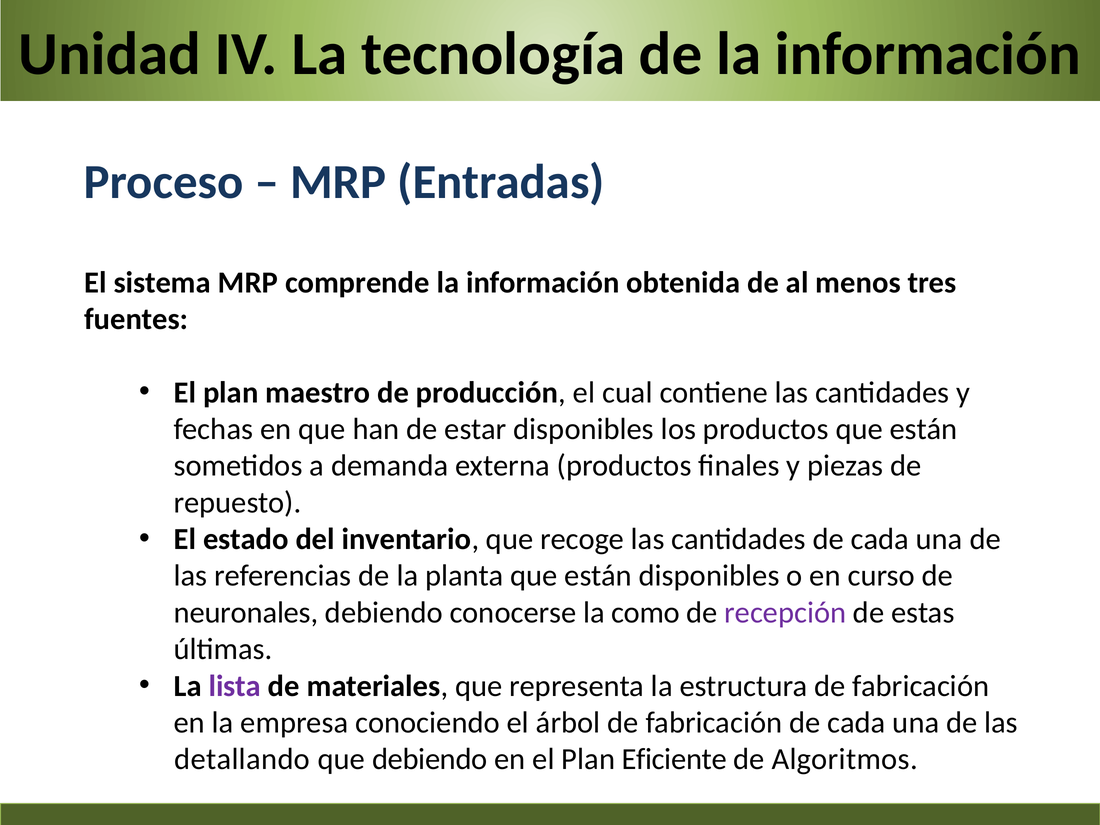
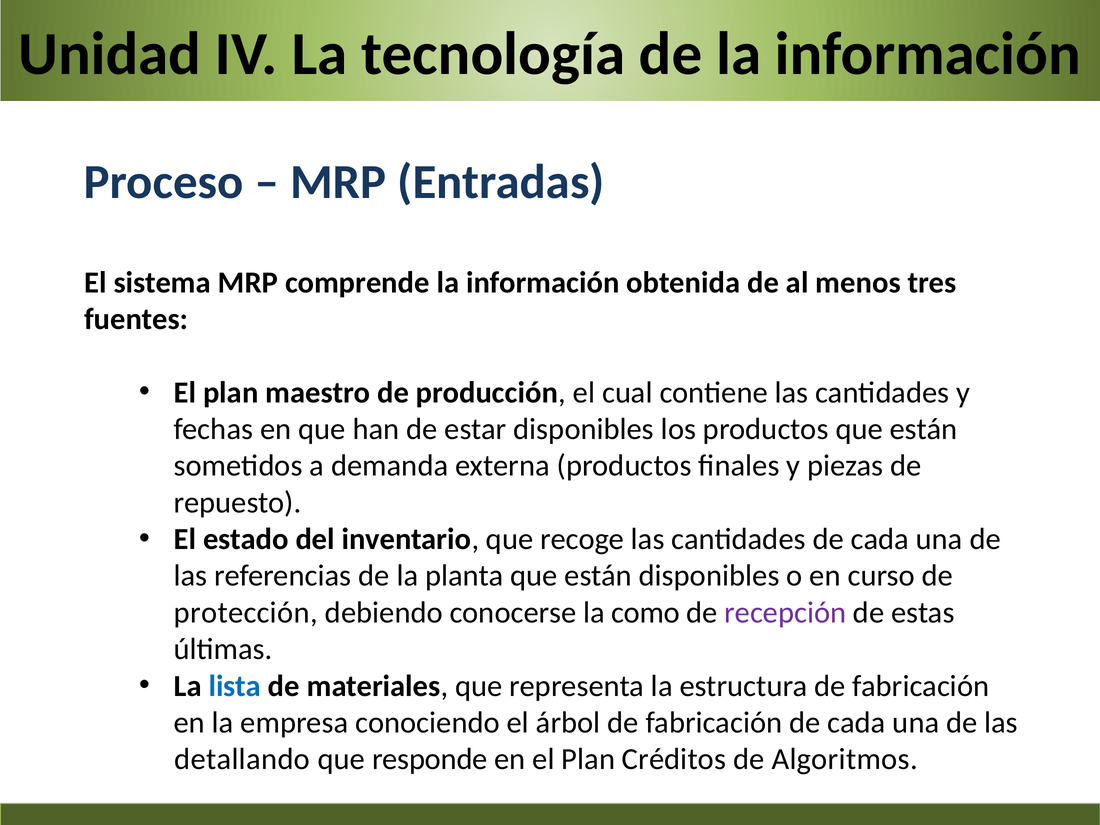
neuronales: neuronales -> protección (246, 613)
lista colour: purple -> blue (235, 686)
que debiendo: debiendo -> responde (430, 759)
Eficiente: Eficiente -> Créditos (674, 759)
